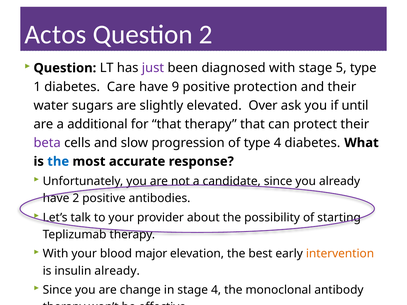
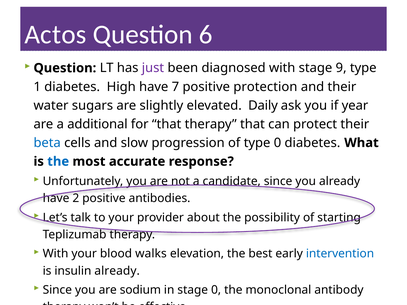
Question 2: 2 -> 6 (206, 34)
5: 5 -> 9 (341, 68)
Care: Care -> High (121, 87)
9: 9 -> 7 (175, 87)
Over: Over -> Daily (263, 105)
until: until -> year (355, 105)
beta colour: purple -> blue (47, 143)
type 4: 4 -> 0 (278, 143)
major: major -> walks (151, 254)
intervention colour: orange -> blue (340, 254)
change: change -> sodium (140, 290)
stage 4: 4 -> 0 (216, 290)
